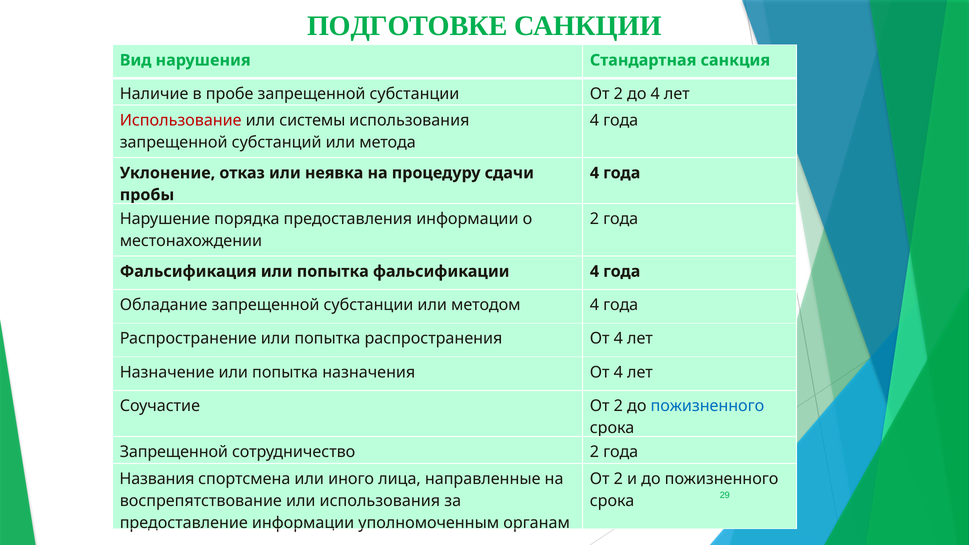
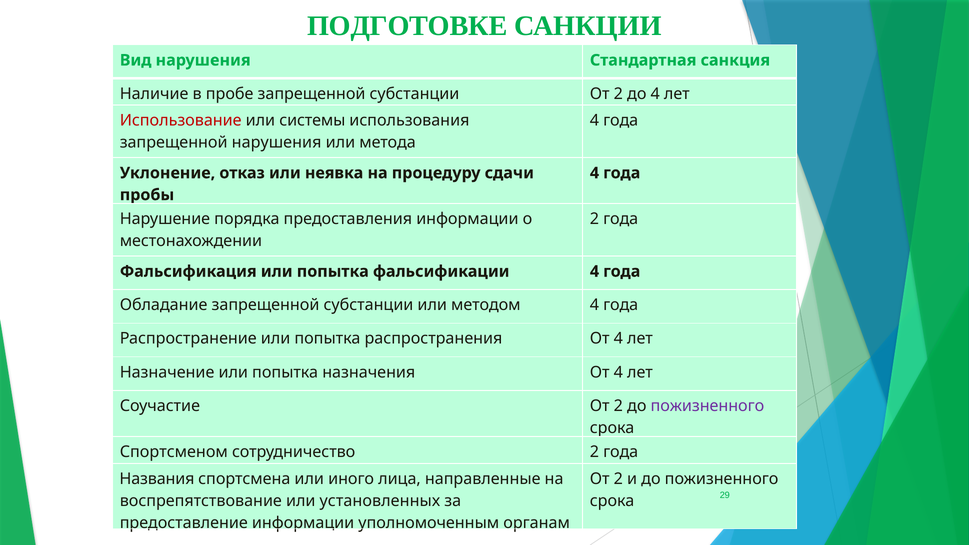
запрещенной субстанций: субстанций -> нарушения (277, 142)
пожизненного colour: blue -> purple (707, 406)
Запрещенной: Запрещенной -> Спортсменом (174, 452)
или использования: использования -> установленных (380, 501)
